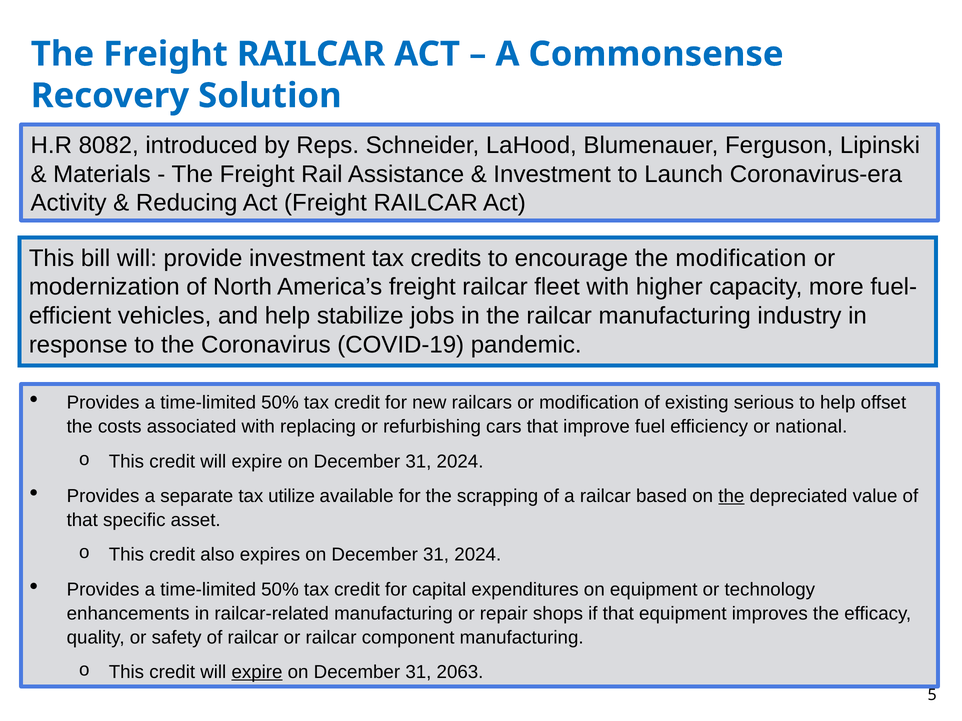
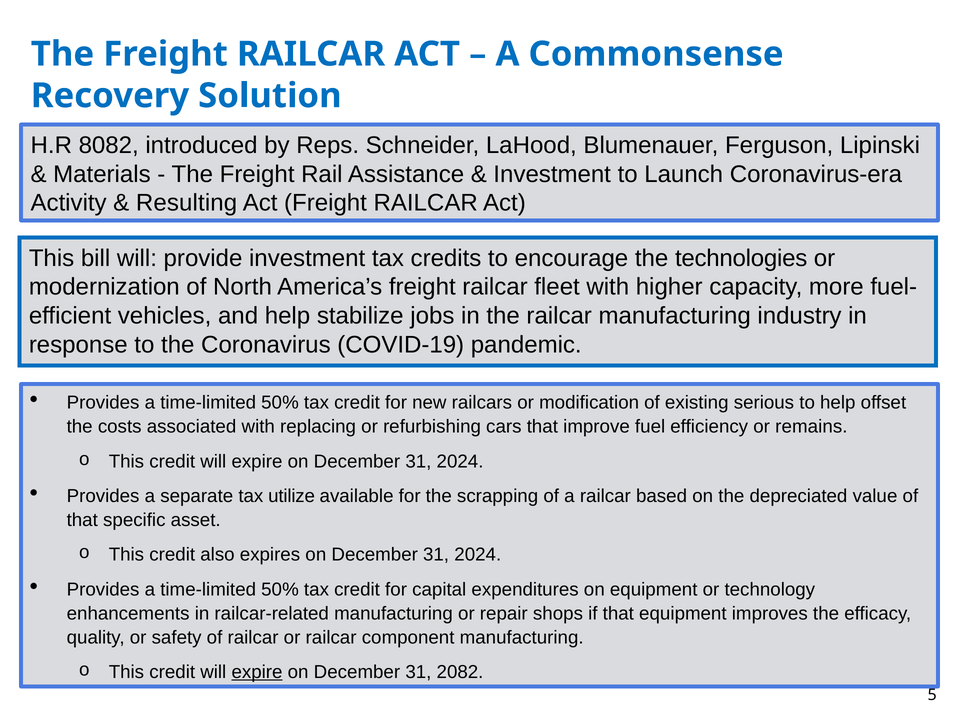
Reducing: Reducing -> Resulting (187, 203)
the modification: modification -> technologies (741, 258)
national: national -> remains (811, 427)
the underline: present -> none (731, 496)
2063: 2063 -> 2082 (460, 673)
